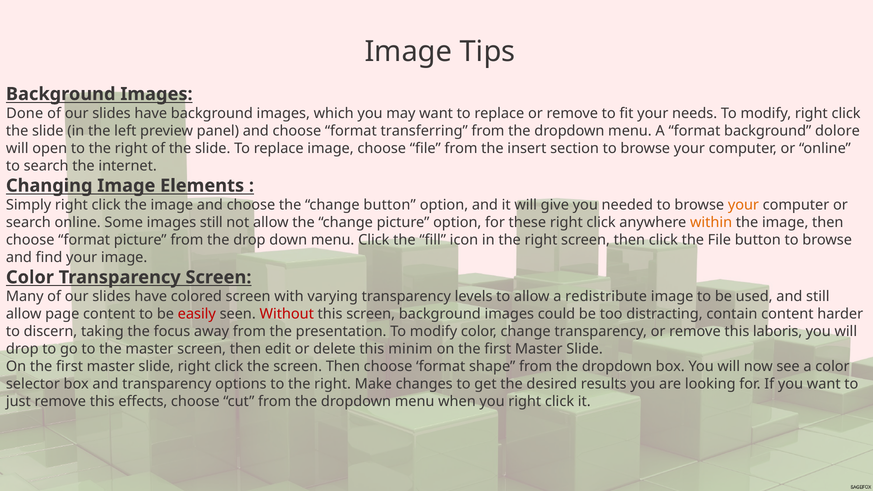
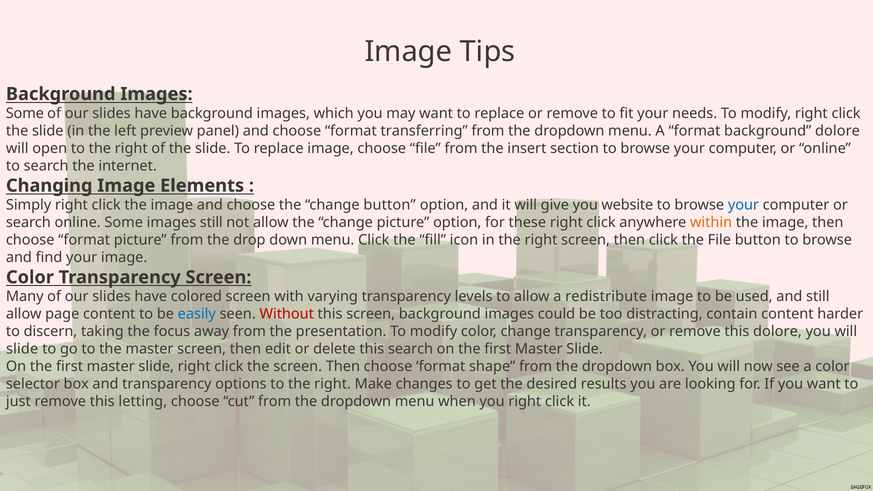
Done: Done -> Some (25, 113)
needed: needed -> website (627, 205)
your colour: orange -> blue (743, 205)
easily colour: red -> blue (197, 314)
this laboris: laboris -> dolore (777, 332)
drop: drop -> slide (22, 349)
this minim: minim -> search (411, 349)
effects: effects -> letting (143, 401)
